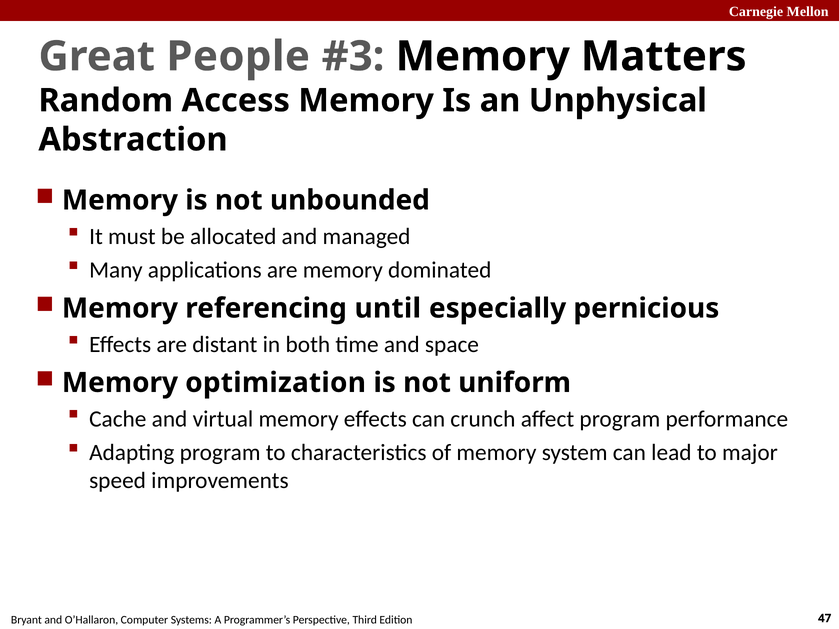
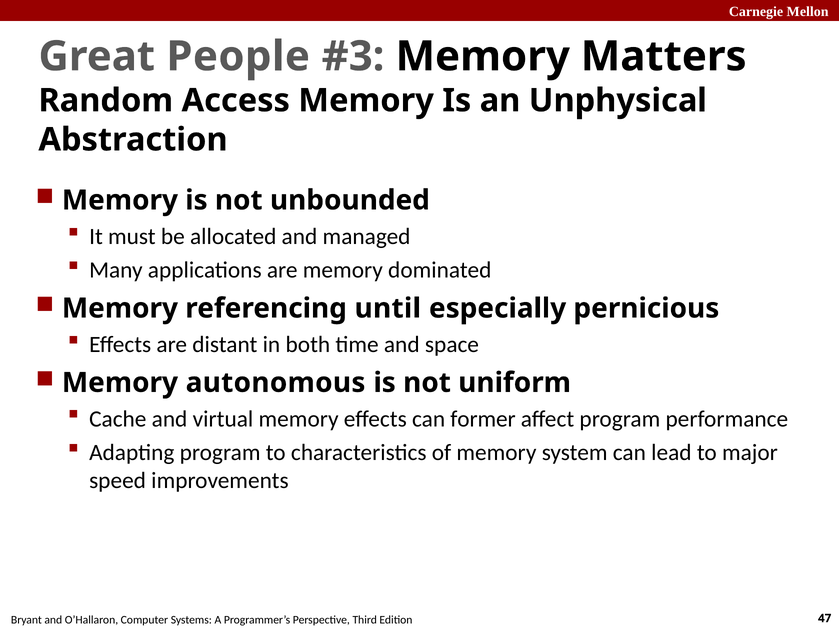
optimization: optimization -> autonomous (276, 383)
crunch: crunch -> former (483, 419)
